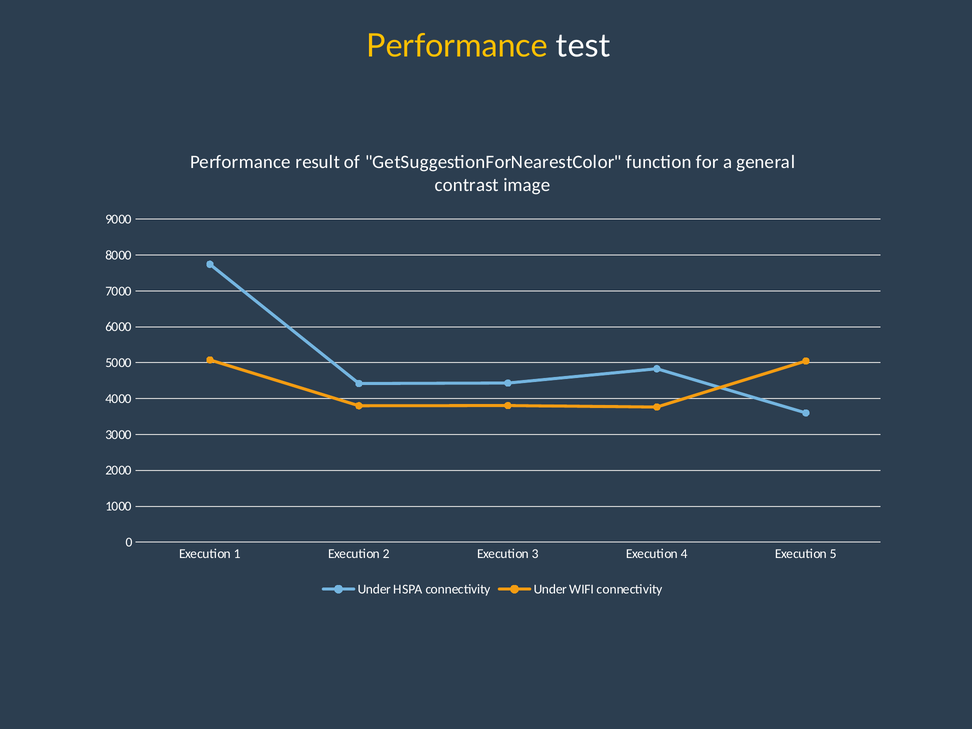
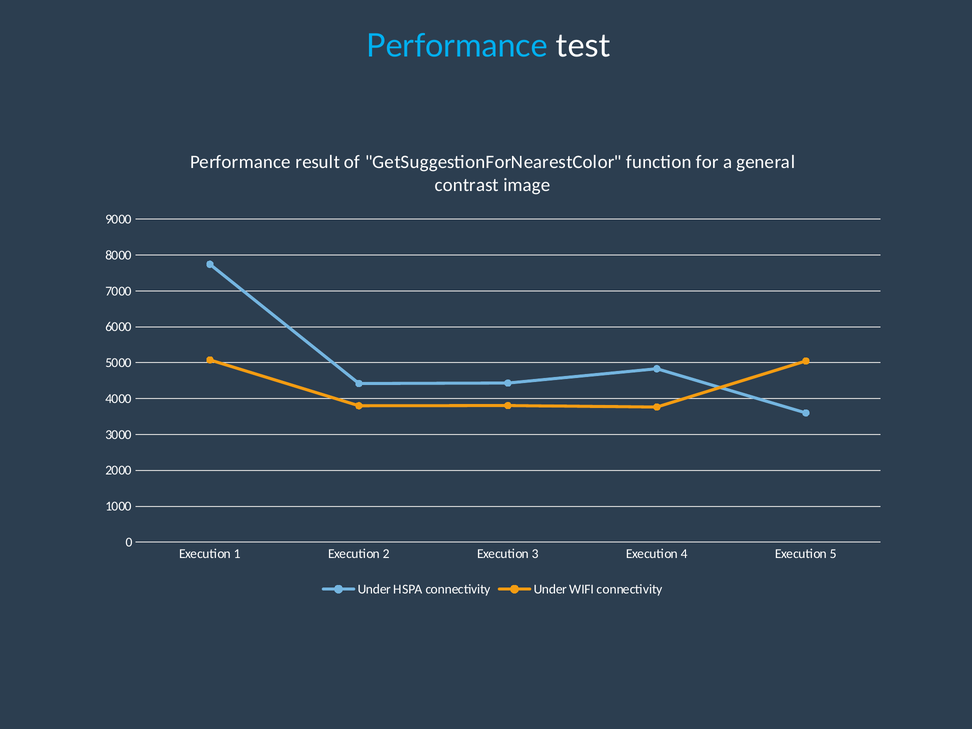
Performance colour: yellow -> light blue (457, 46)
